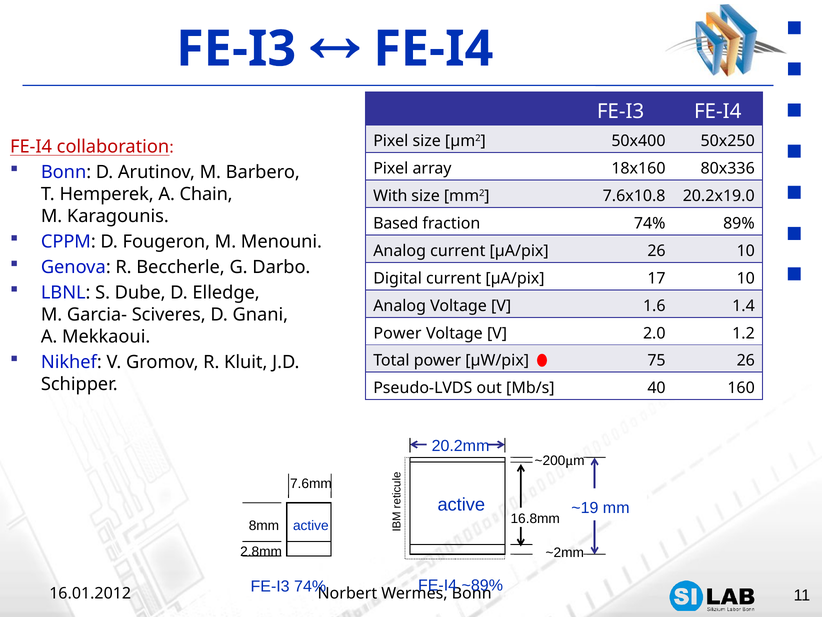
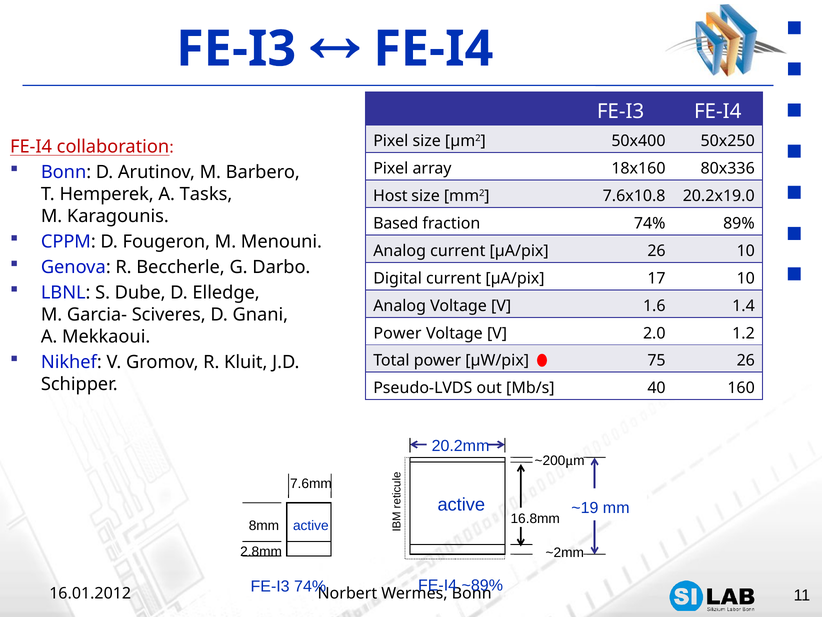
Chain: Chain -> Tasks (206, 194)
With: With -> Host (390, 196)
